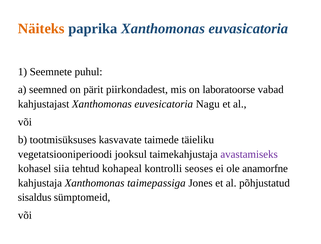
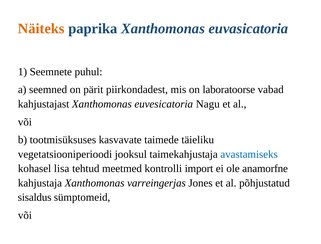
avastamiseks colour: purple -> blue (249, 154)
siia: siia -> lisa (62, 169)
kohapeal: kohapeal -> meetmed (122, 169)
seoses: seoses -> import (199, 169)
taimepassiga: taimepassiga -> varreingerjas (156, 183)
